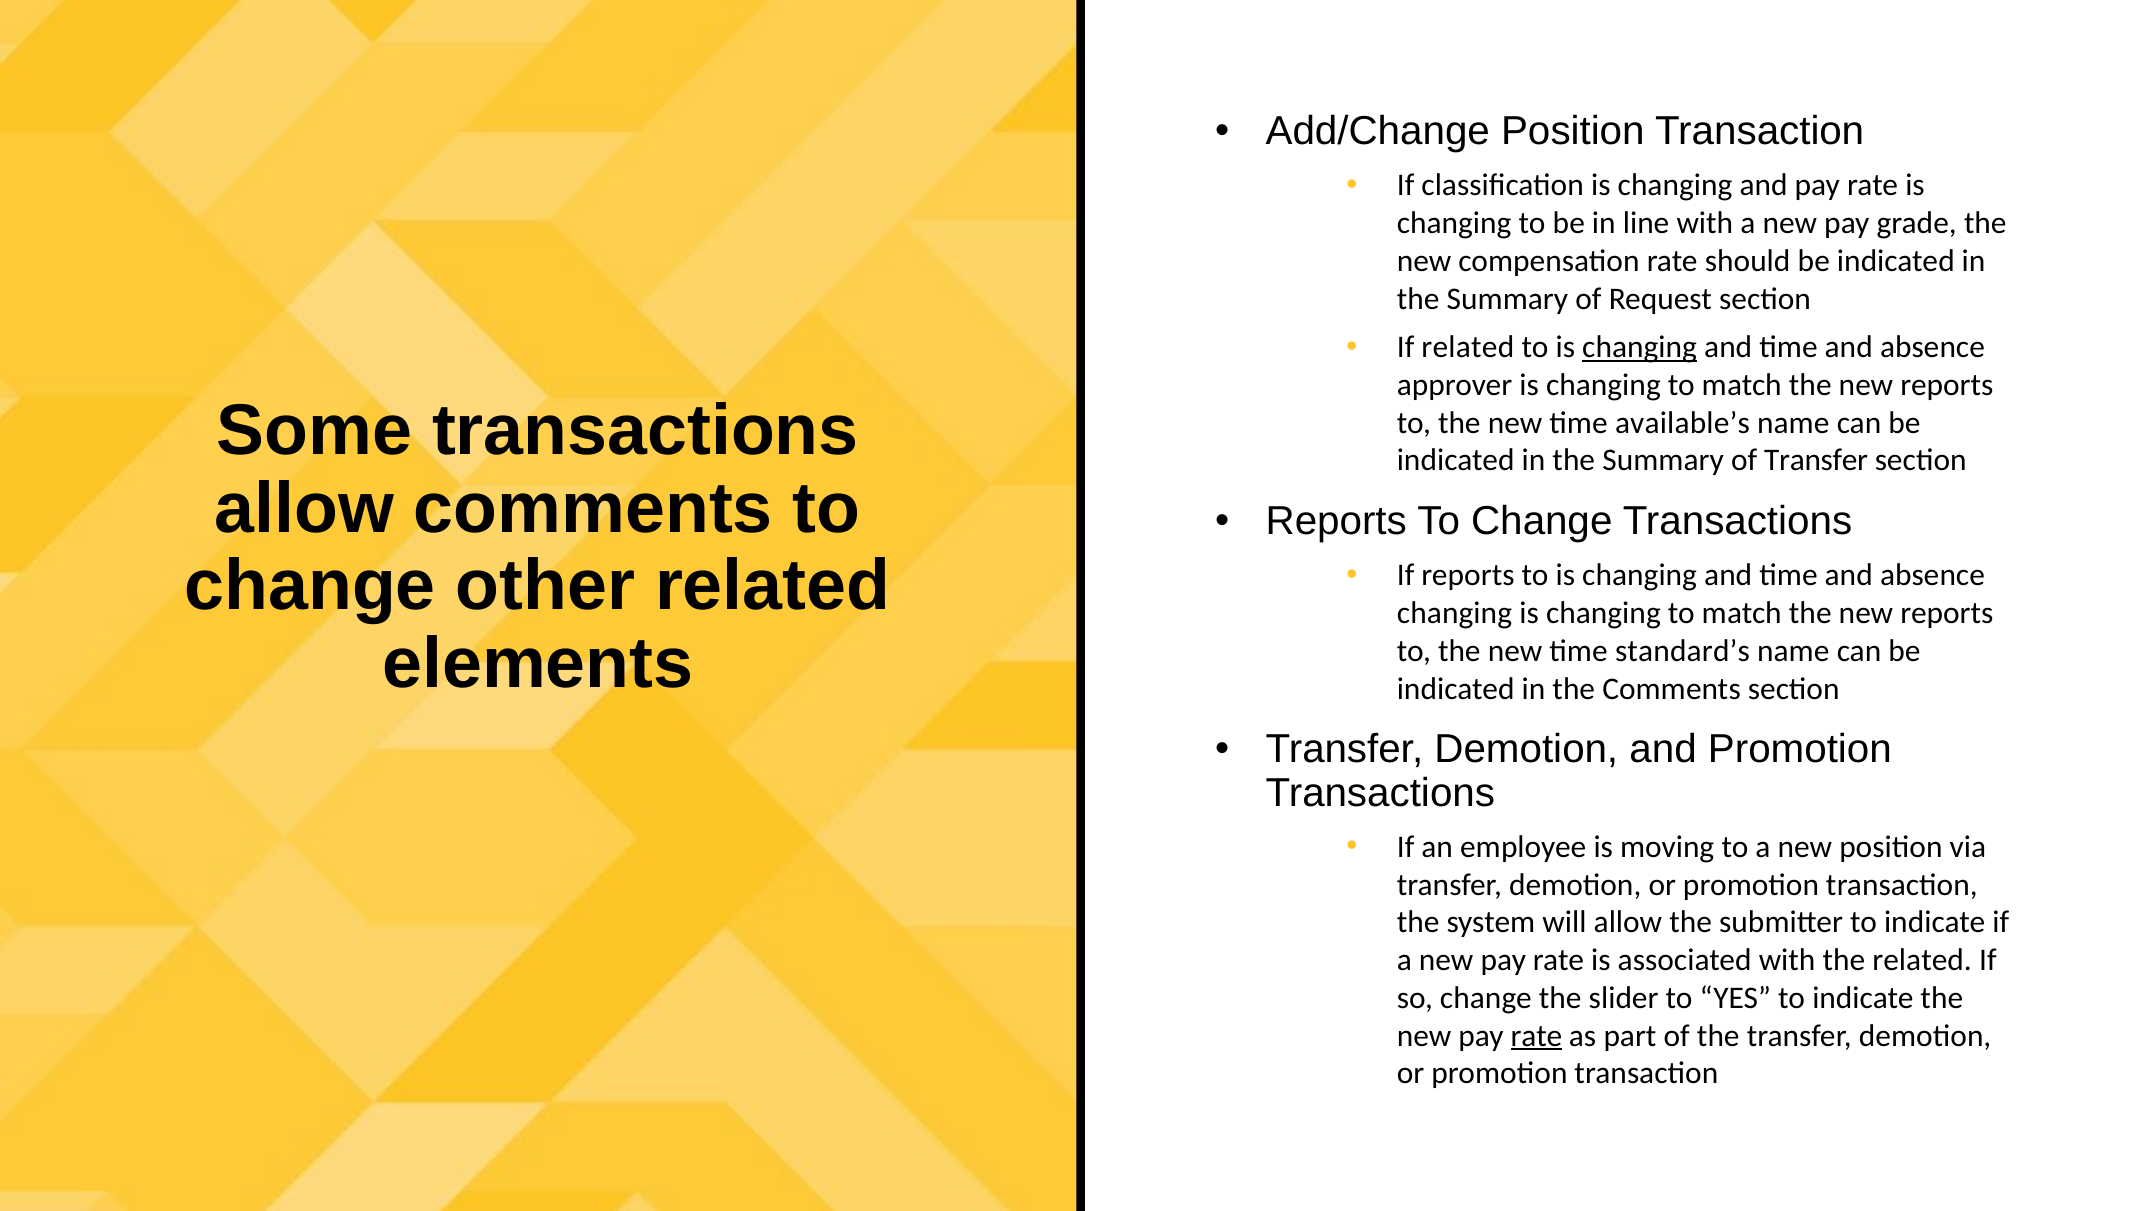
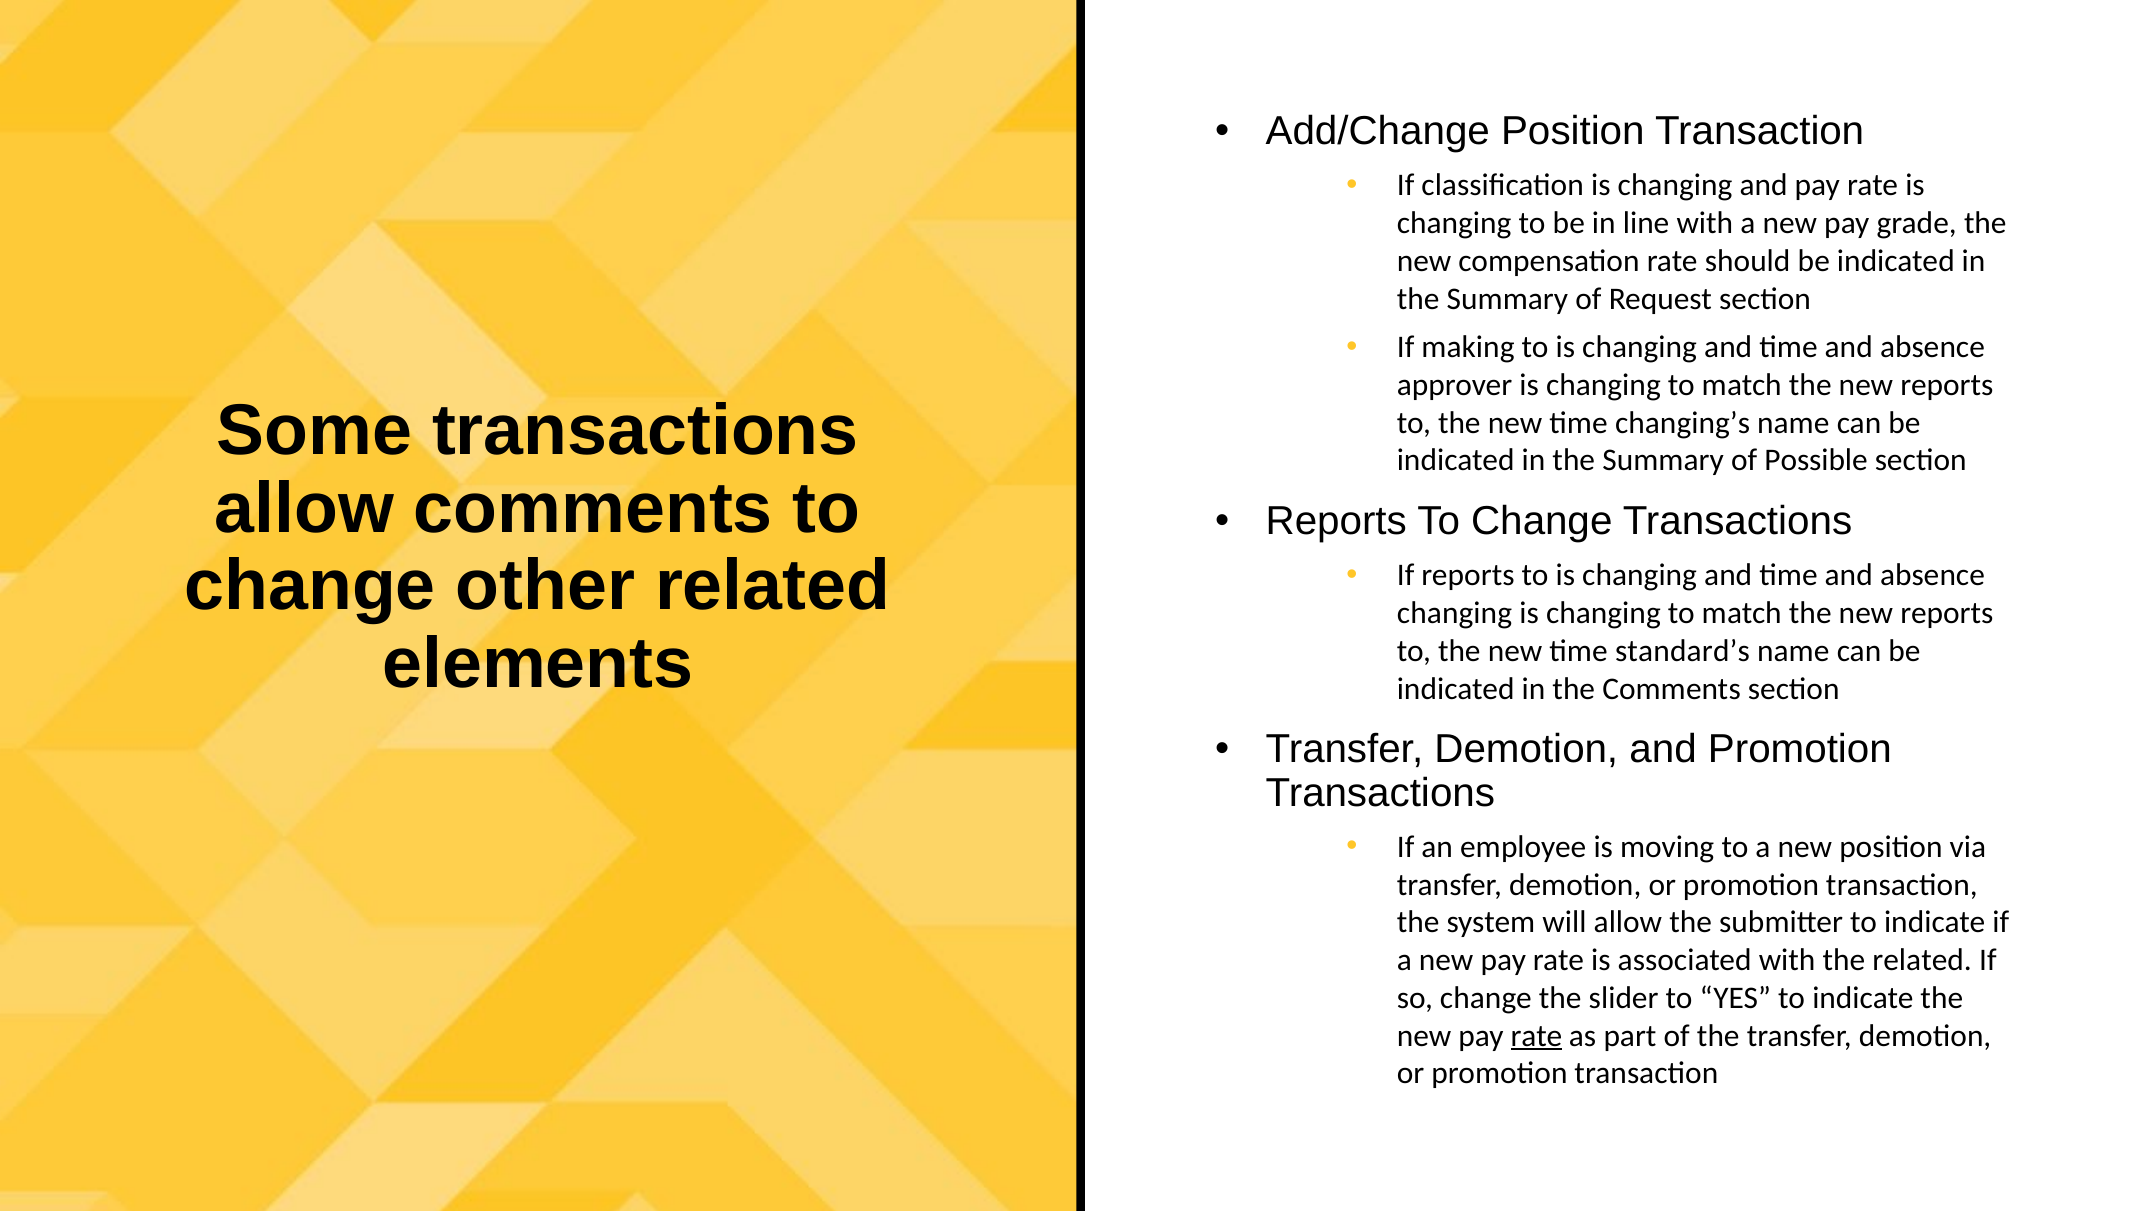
If related: related -> making (1468, 348)
changing underline: present -> none (1640, 348)
available’s: available’s -> changing’s (1683, 423)
of Transfer: Transfer -> Possible (1816, 461)
